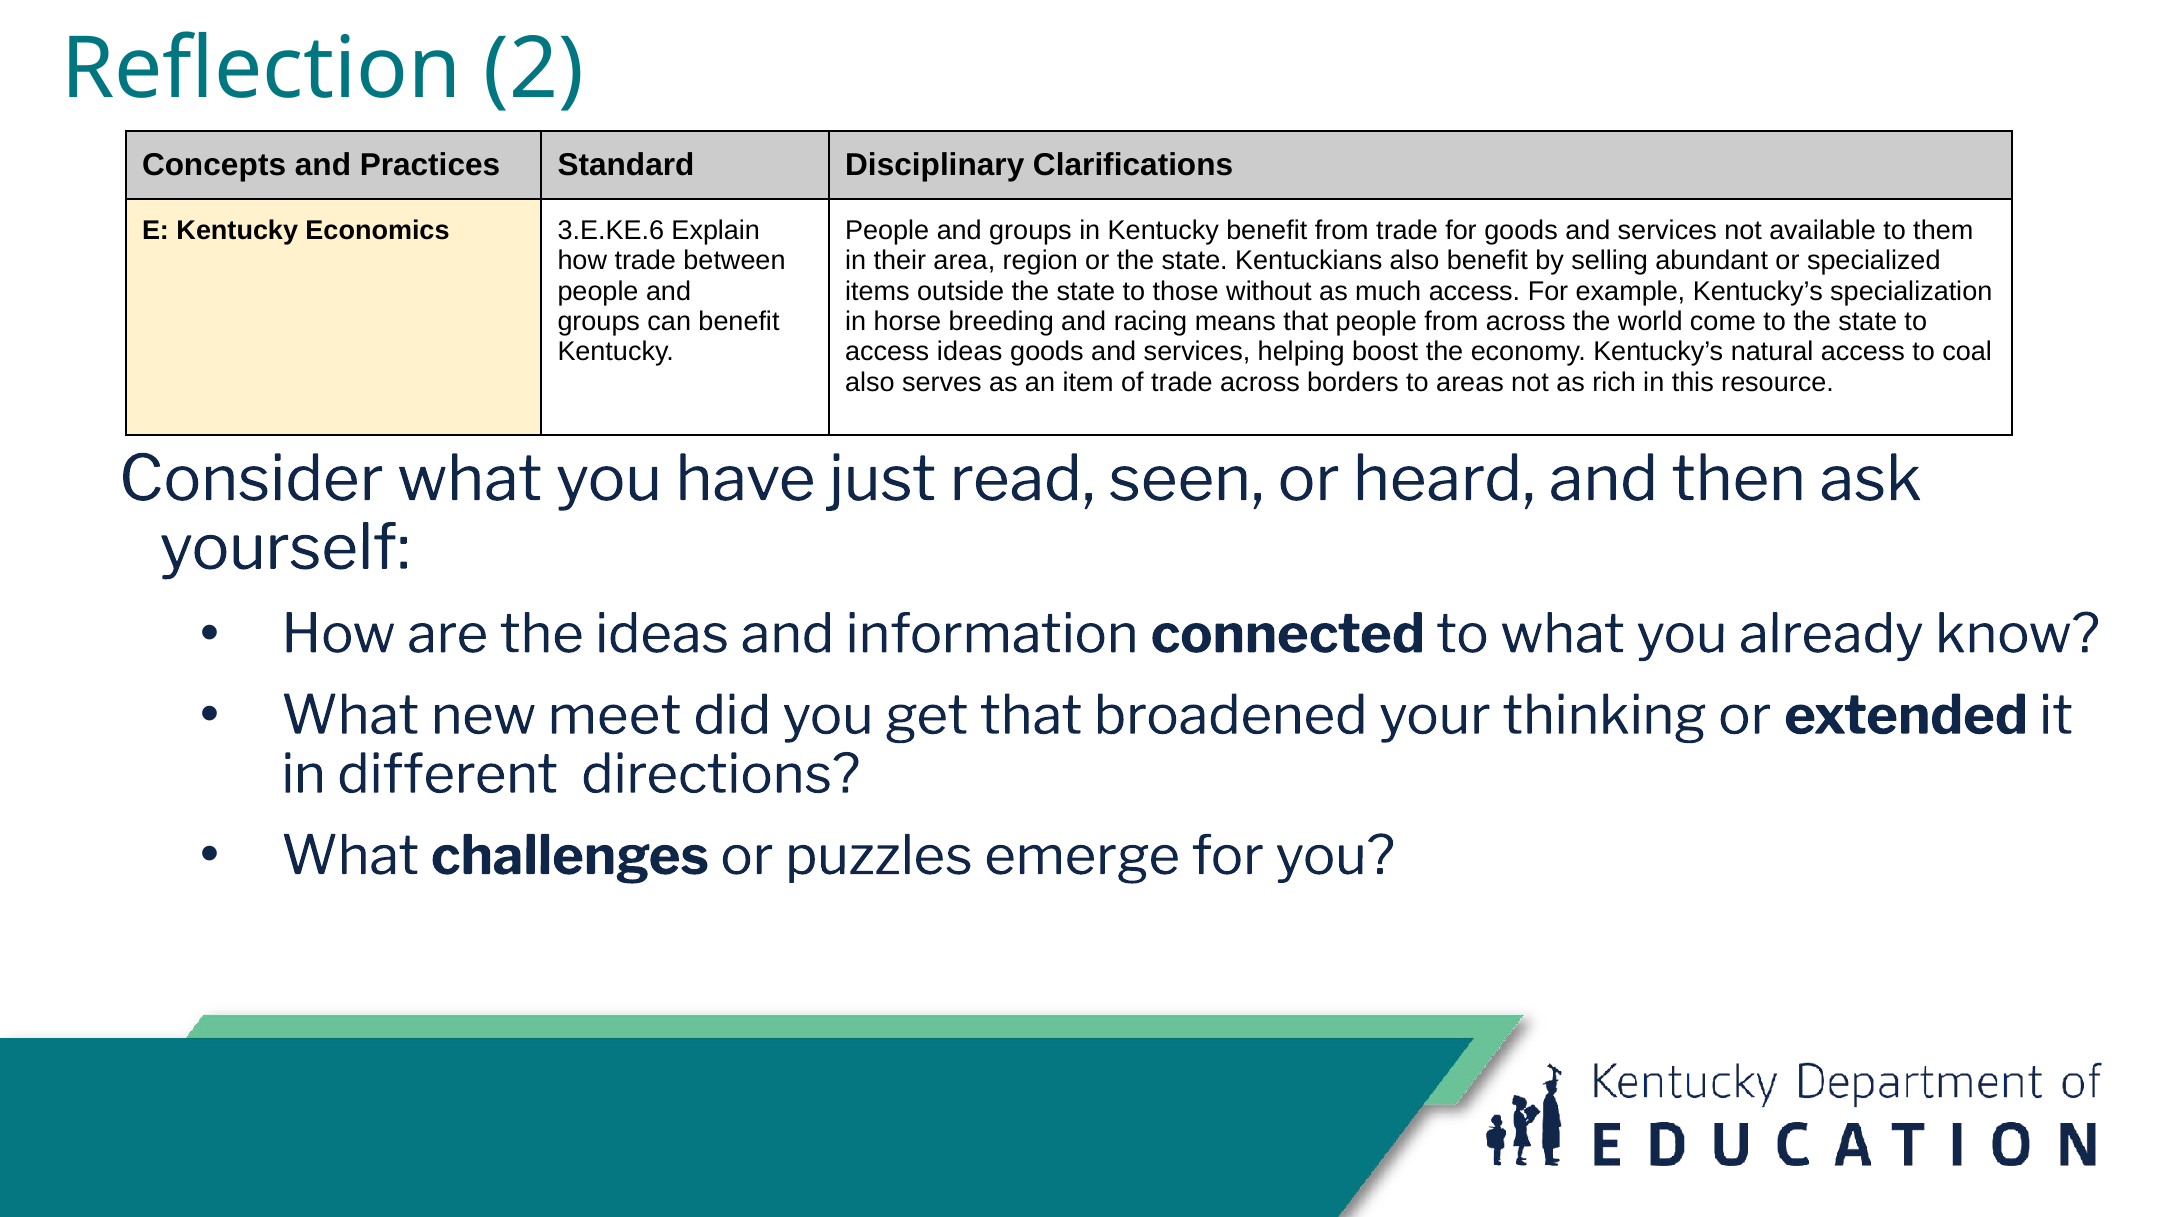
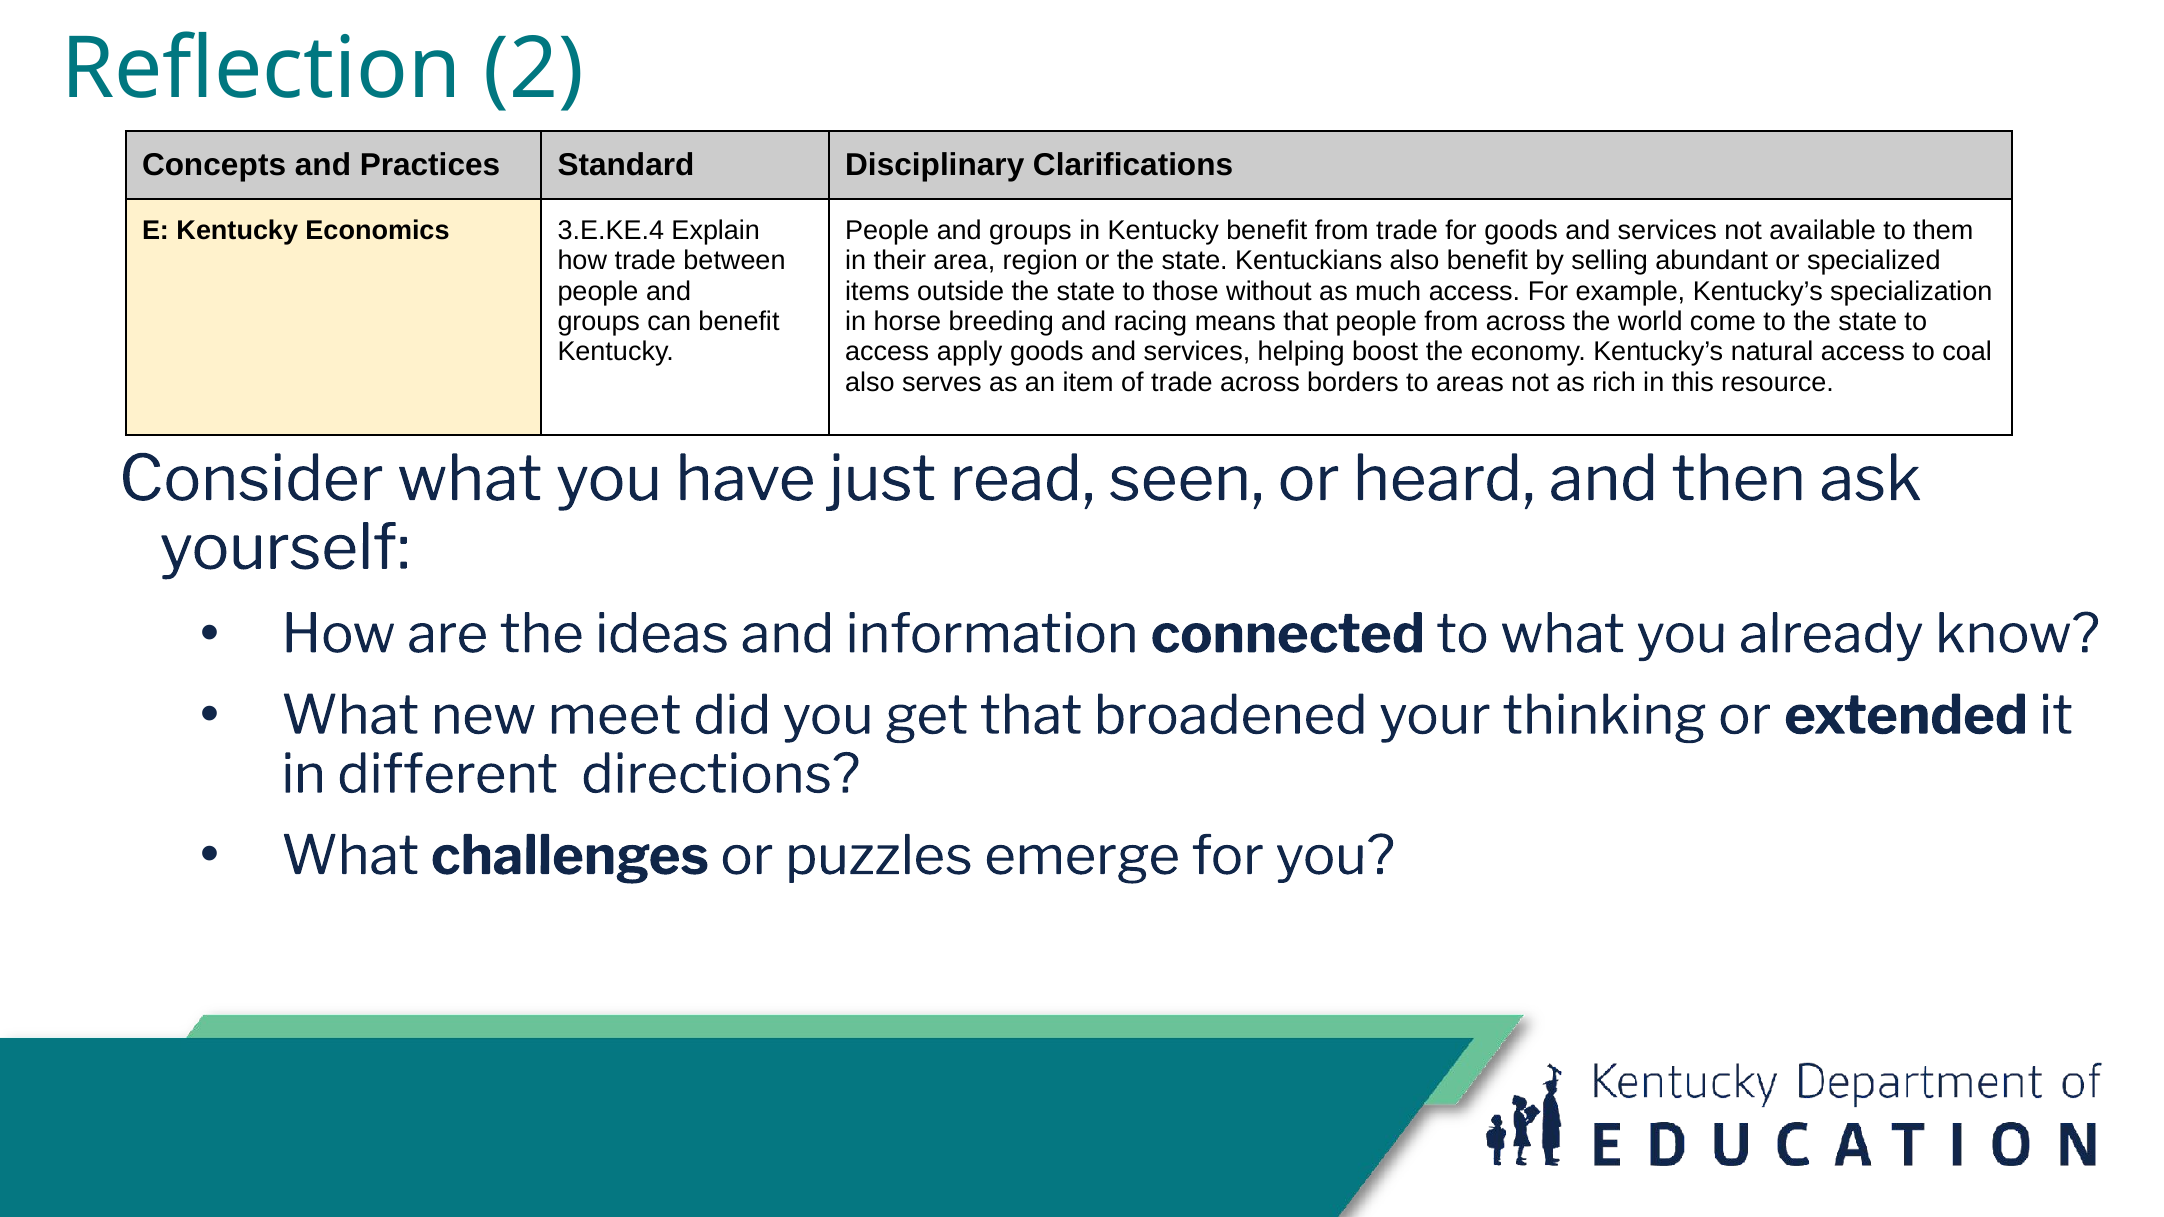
3.E.KE.6: 3.E.KE.6 -> 3.E.KE.4 (611, 231)
access ideas: ideas -> apply (970, 352)
